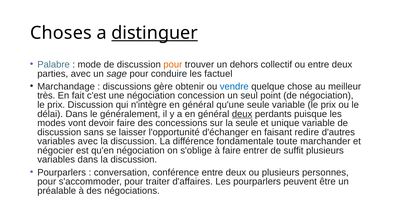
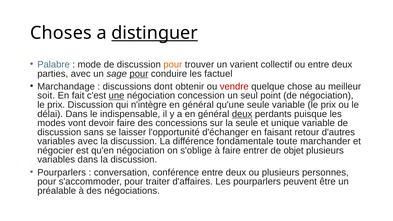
dehors: dehors -> varient (244, 65)
pour underline: none -> present (139, 74)
gère: gère -> dont (163, 87)
vendre colour: blue -> red (234, 87)
très: très -> soit (46, 96)
une underline: none -> present (116, 96)
généralement: généralement -> indispensable (130, 114)
redire: redire -> retour (307, 132)
suffit: suffit -> objet (294, 151)
